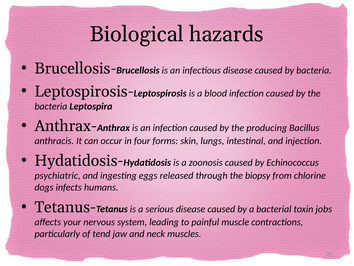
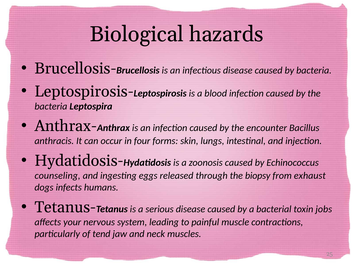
producing: producing -> encounter (267, 128)
psychiatric: psychiatric -> counseling (57, 175)
chlorine: chlorine -> exhaust (310, 175)
